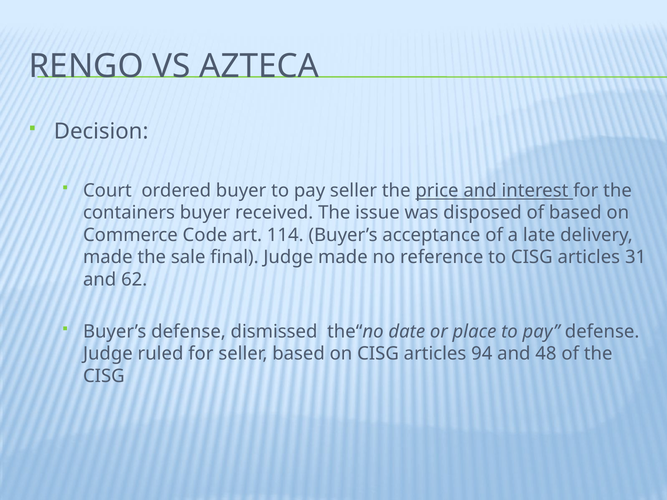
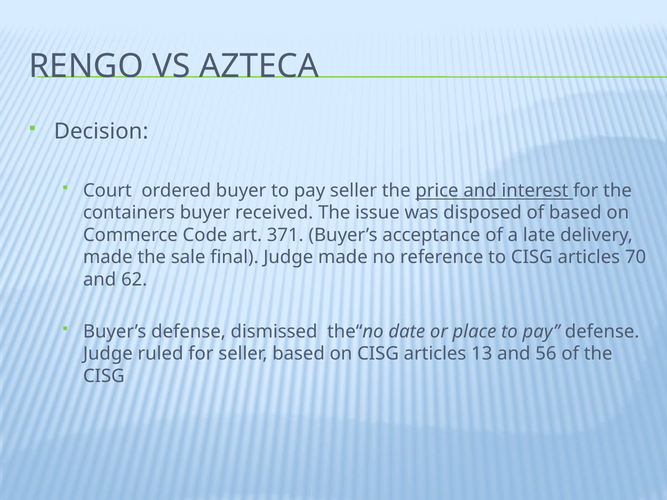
114: 114 -> 371 (285, 235)
31: 31 -> 70 (636, 257)
94: 94 -> 13 (482, 354)
48: 48 -> 56 (546, 354)
